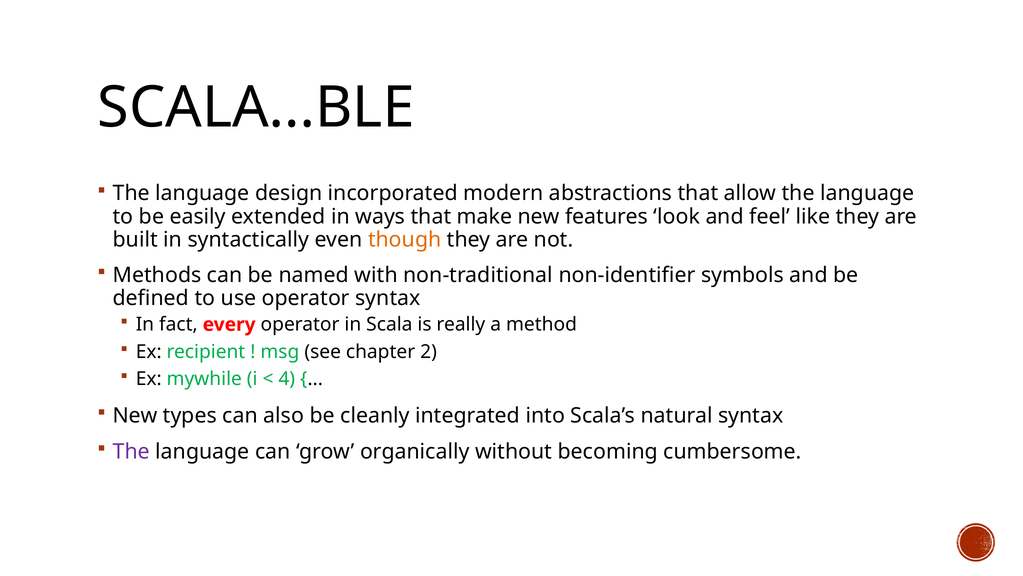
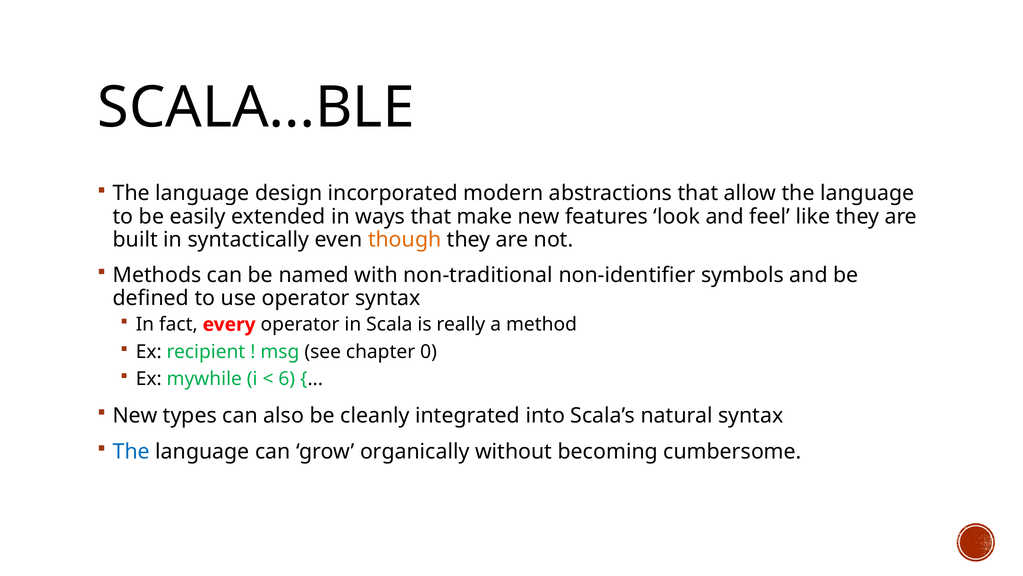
2: 2 -> 0 (429, 351)
4: 4 -> 6 (287, 378)
The colour: purple -> blue (131, 451)
